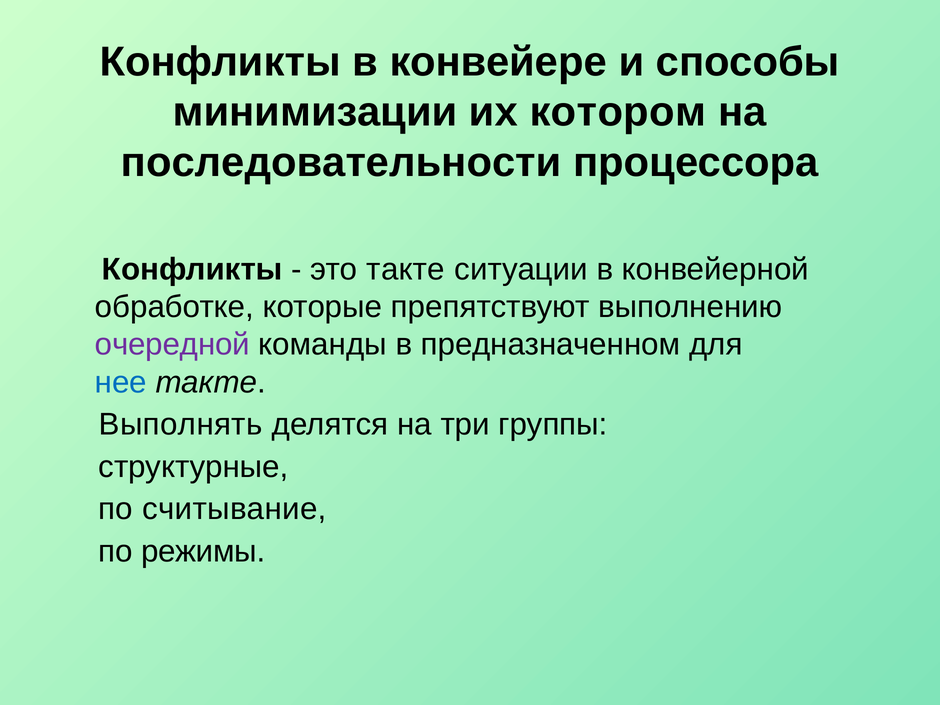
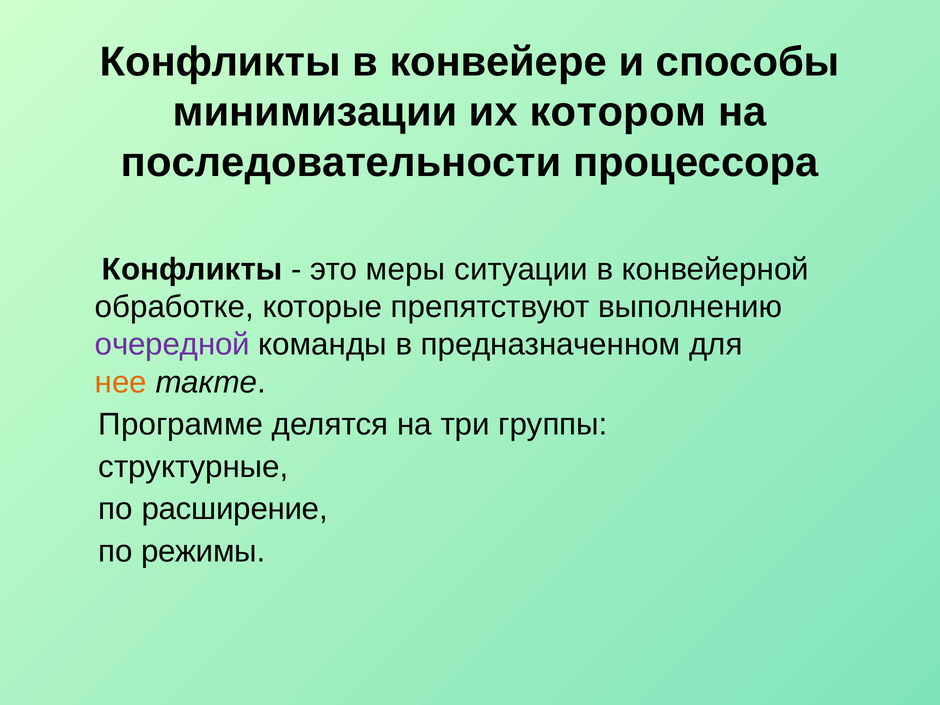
это такте: такте -> меры (406, 269)
нее colour: blue -> orange (121, 382)
Выполнять: Выполнять -> Программе (181, 424)
считывание: считывание -> расширение (235, 509)
